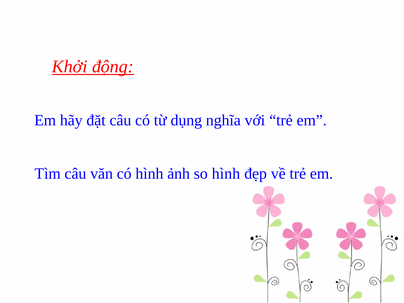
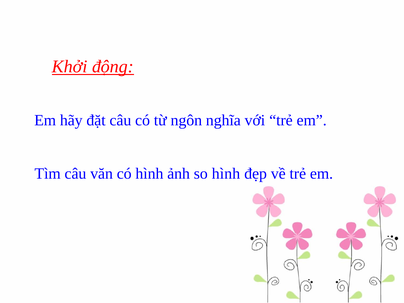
dụng: dụng -> ngôn (186, 120)
